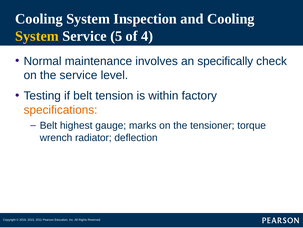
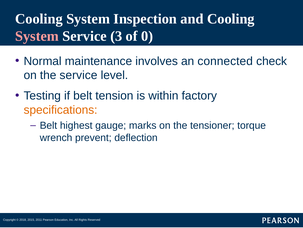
System colour: yellow -> pink (37, 36)
5: 5 -> 3 (116, 36)
4: 4 -> 0 (147, 36)
specifically: specifically -> connected (225, 61)
radiator: radiator -> prevent (93, 137)
